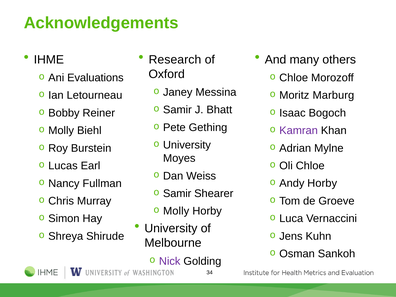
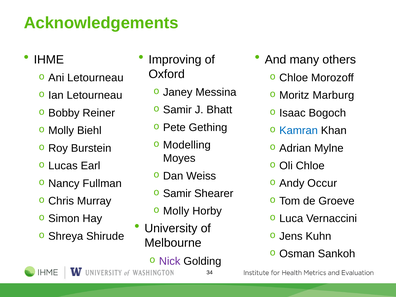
Research: Research -> Improving (175, 60)
Ani Evaluations: Evaluations -> Letourneau (95, 78)
Kamran colour: purple -> blue (299, 131)
University: University -> Modelling (187, 145)
Andy Horby: Horby -> Occur (322, 183)
